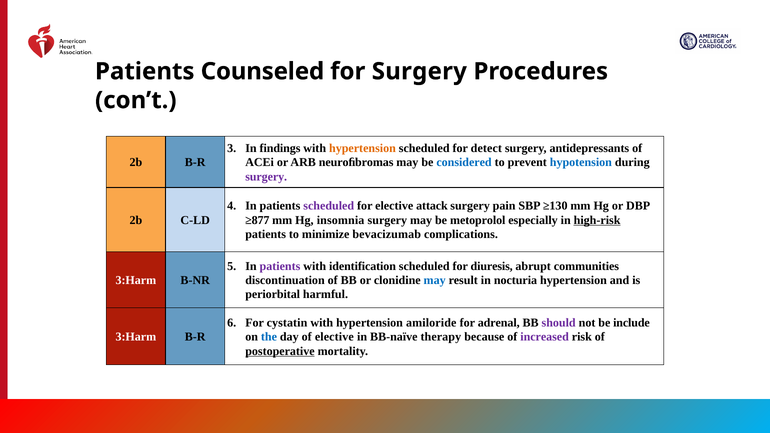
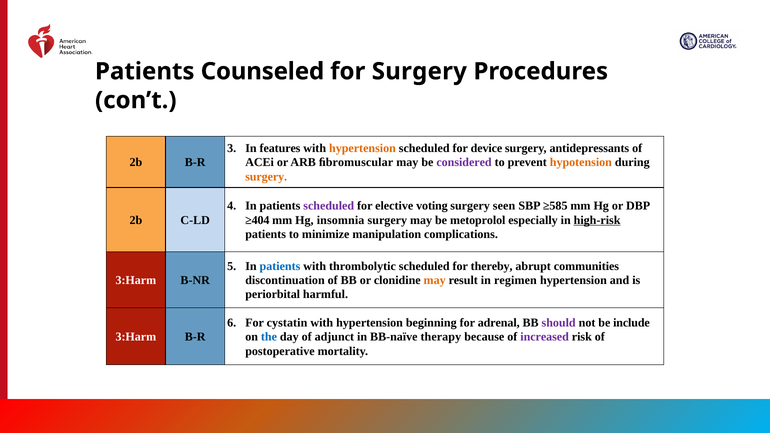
findings: findings -> features (280, 148)
detect: detect -> device (486, 148)
neuroﬁbromas: neuroﬁbromas -> ﬁbromuscular (356, 163)
considered colour: blue -> purple (464, 163)
hypotension colour: blue -> orange (581, 163)
surgery colour: purple -> orange (266, 177)
attack: attack -> voting (432, 206)
pain: pain -> seen (504, 206)
≥130: ≥130 -> ≥585 (555, 206)
≥877: ≥877 -> ≥404 (257, 220)
bevacizumab: bevacizumab -> manipulation (387, 234)
patients colour: purple -> blue (280, 266)
identification: identification -> thrombolytic (362, 266)
diuresis: diuresis -> thereby (492, 266)
may colour: blue -> orange (435, 280)
nocturia: nocturia -> regimen (515, 280)
amiloride: amiloride -> beginning (431, 323)
of elective: elective -> adjunct (334, 337)
postoperative underline: present -> none (280, 351)
